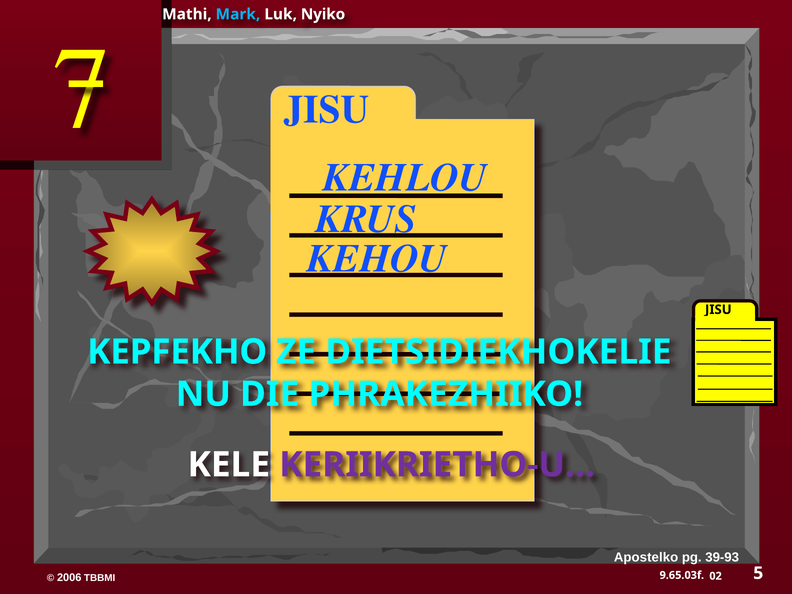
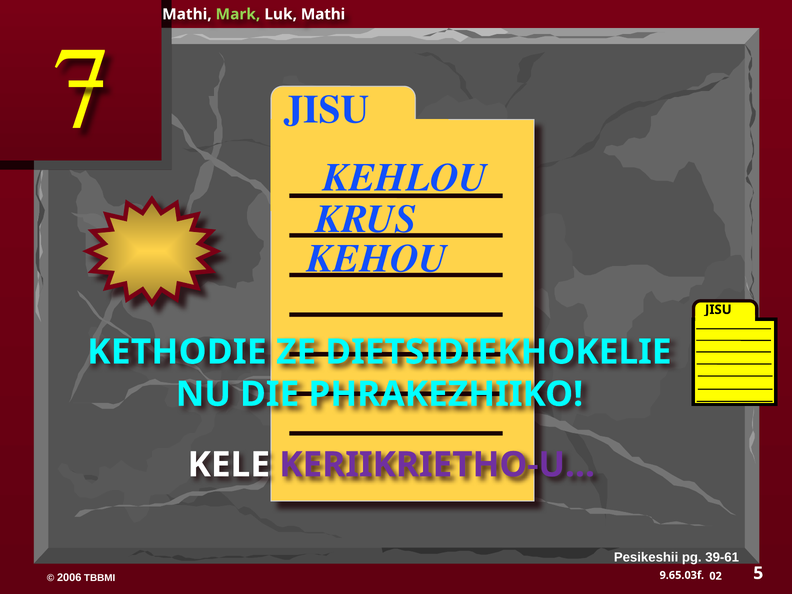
Mark colour: light blue -> light green (238, 14)
Luk Nyiko: Nyiko -> Mathi (323, 14)
KEPFEKHO: KEPFEKHO -> KETHODIE (177, 352)
Apostelko: Apostelko -> Pesikeshii (646, 557)
39-93: 39-93 -> 39-61 (722, 557)
